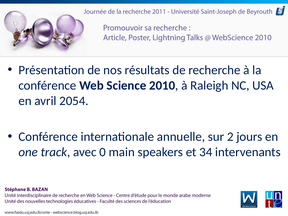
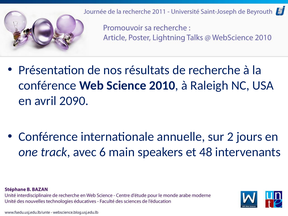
2054: 2054 -> 2090 (74, 101)
0: 0 -> 6 (103, 152)
34: 34 -> 48 (206, 152)
